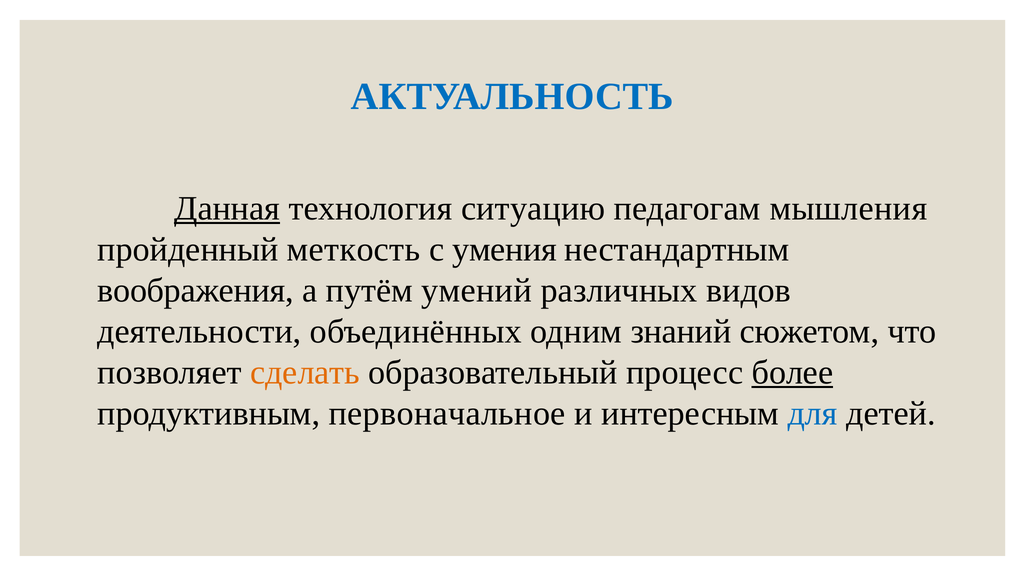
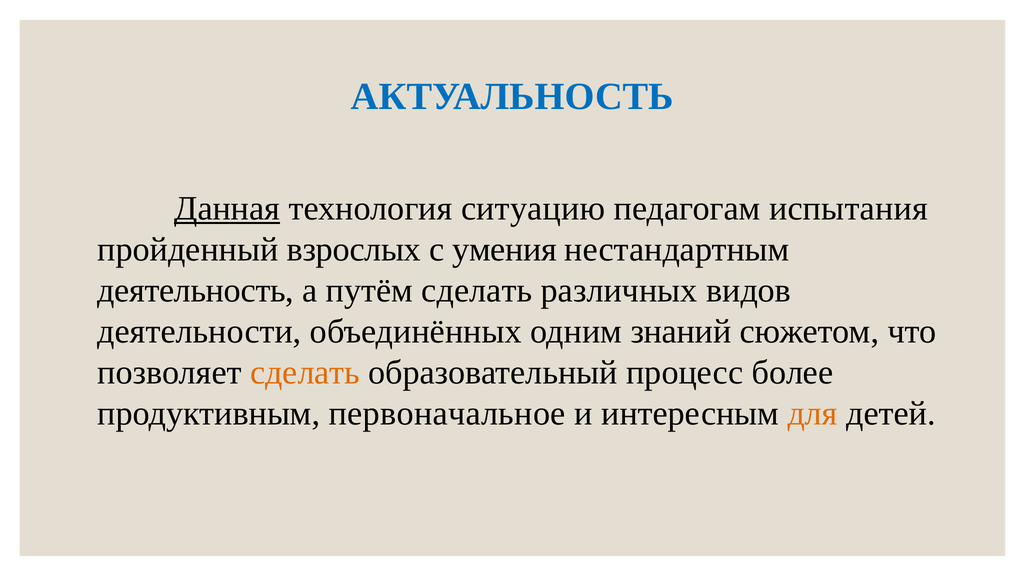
мышления: мышления -> испытания (848, 208)
меткость: меткость -> взрослых (354, 250)
воображения: воображения -> деятельность (196, 291)
путём умений: умений -> сделать (477, 291)
более underline: present -> none (792, 373)
для colour: blue -> orange (813, 414)
